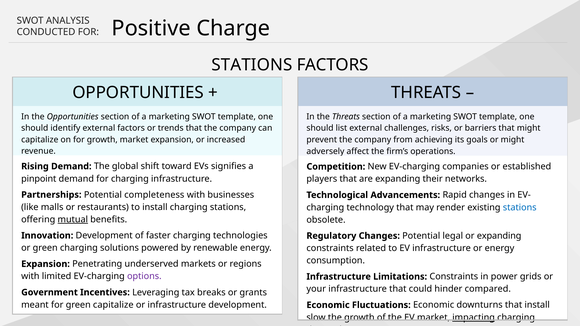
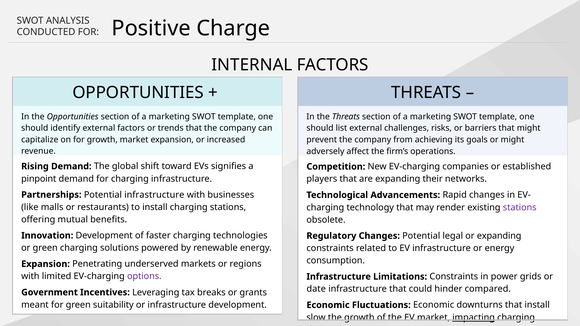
STATIONS: STATIONS -> INTERNAL (252, 65)
Potential completeness: completeness -> infrastructure (154, 195)
stations colour: blue -> purple (520, 208)
mutual underline: present -> none (73, 220)
your: your -> date (316, 289)
green capitalize: capitalize -> suitability (113, 305)
